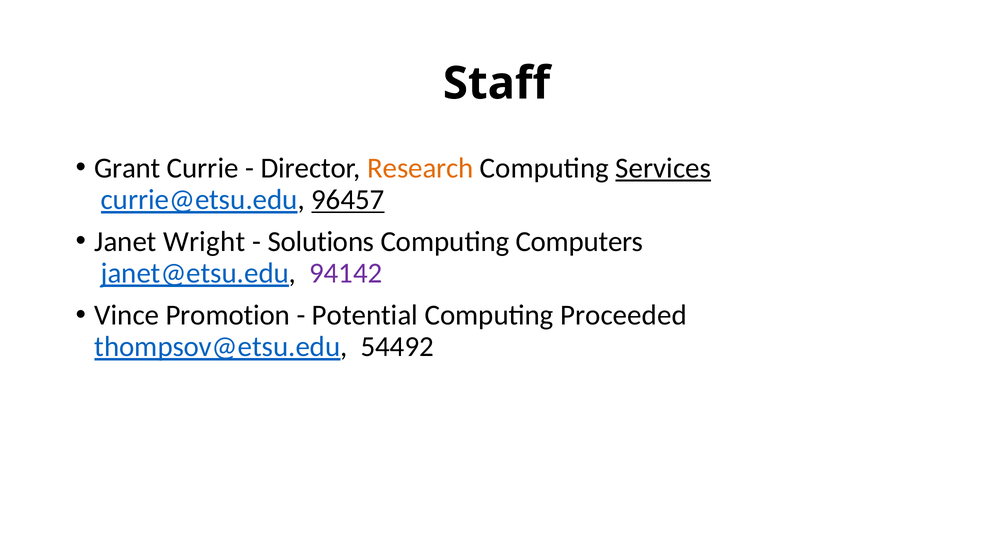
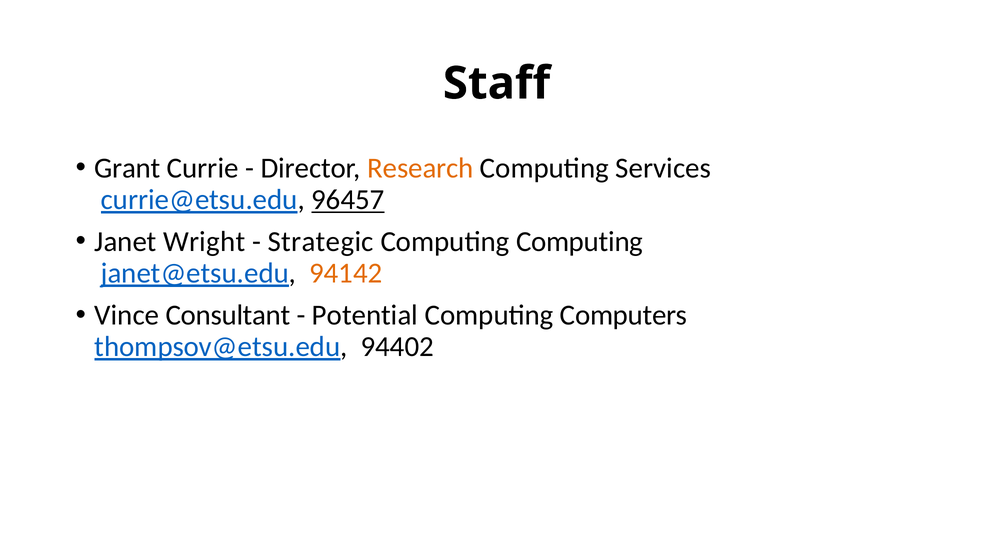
Services underline: present -> none (663, 168)
Solutions: Solutions -> Strategic (321, 241)
Computing Computers: Computers -> Computing (580, 241)
94142 colour: purple -> orange (346, 273)
Promotion: Promotion -> Consultant (228, 315)
Proceeded: Proceeded -> Computers (624, 315)
54492: 54492 -> 94402 (397, 347)
